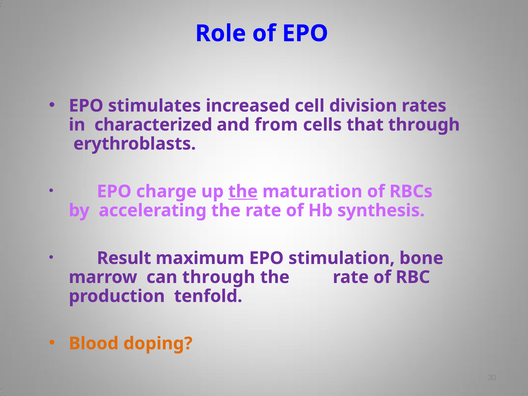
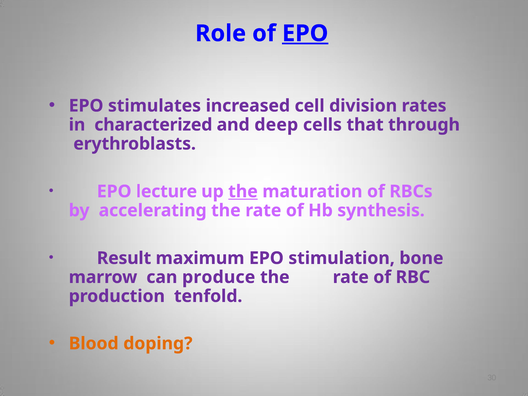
EPO underline: none -> present (305, 33)
from: from -> deep (276, 125)
charge: charge -> lecture (167, 191)
can through: through -> produce (219, 277)
